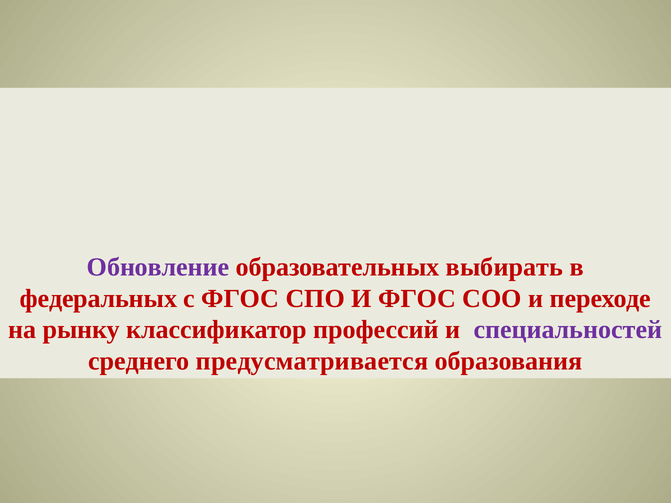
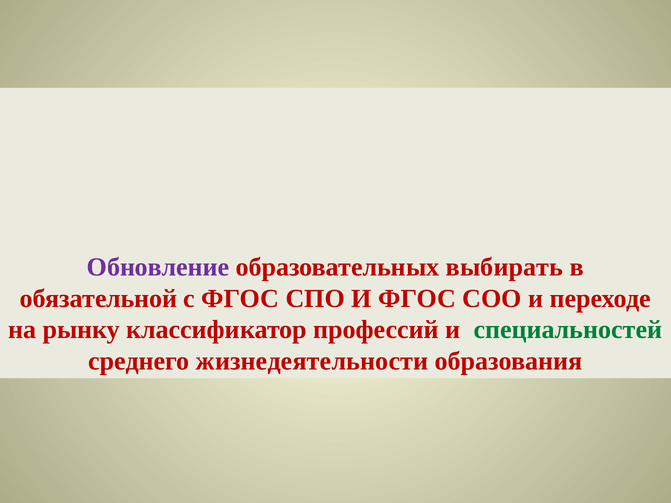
федеральных: федеральных -> обязательной (98, 299)
специальностей colour: purple -> green (568, 330)
предусматривается: предусматривается -> жизнедеятельности (312, 361)
